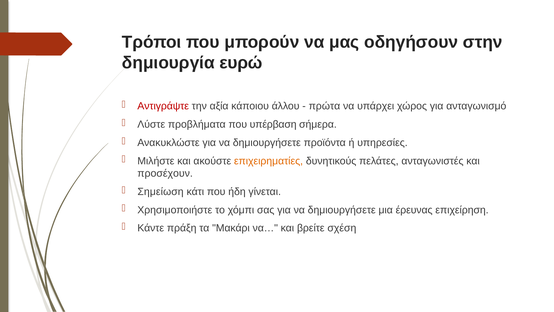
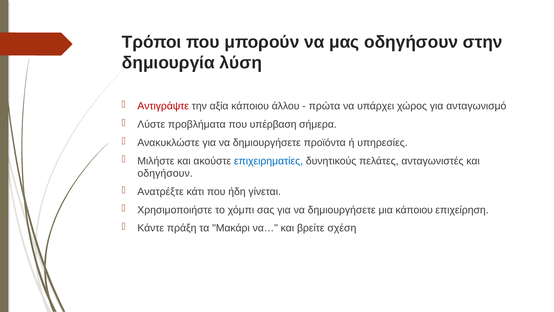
ευρώ: ευρώ -> λύση (241, 63)
επιχειρηματίες colour: orange -> blue (269, 161)
προσέχουν: προσέχουν -> οδηγήσουν (165, 173)
Σημείωση: Σημείωση -> Ανατρέξτε (161, 191)
μια έρευνας: έρευνας -> κάποιου (414, 210)
